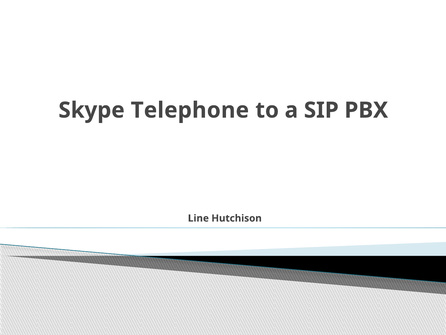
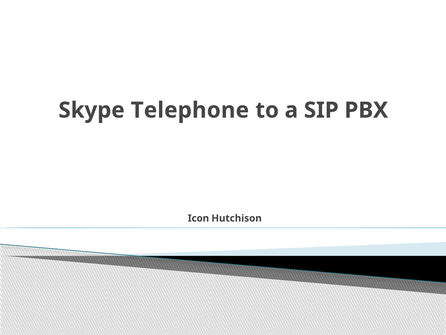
Line: Line -> Icon (198, 218)
